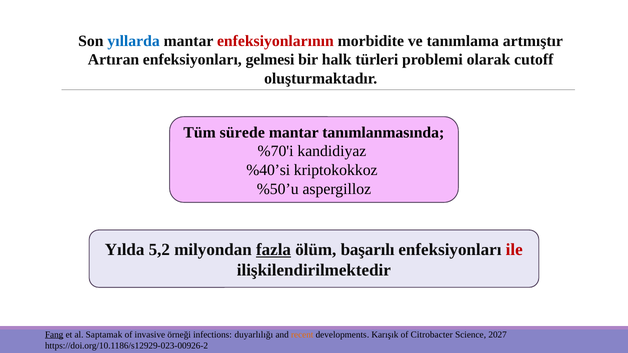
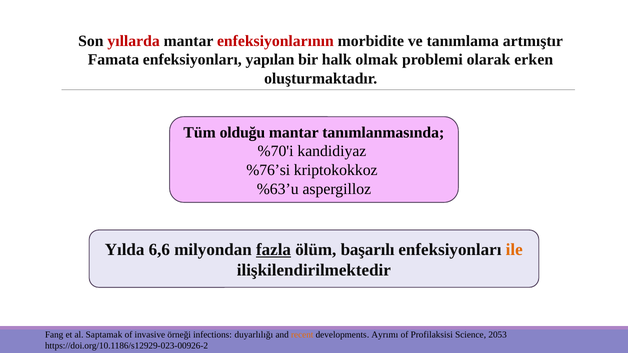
yıllarda colour: blue -> red (134, 41)
Artıran: Artıran -> Famata (114, 60)
gelmesi: gelmesi -> yapılan (270, 60)
türleri: türleri -> olmak (377, 60)
cutoff: cutoff -> erken (534, 60)
sürede: sürede -> olduğu (242, 132)
%40’si: %40’si -> %76’si (268, 170)
%50’u: %50’u -> %63’u (278, 189)
5,2: 5,2 -> 6,6 (159, 250)
ile colour: red -> orange (514, 250)
Fang underline: present -> none (54, 335)
Karışık: Karışık -> Ayrımı (385, 335)
Citrobacter: Citrobacter -> Profilaksisi (432, 335)
2027: 2027 -> 2053 (498, 335)
